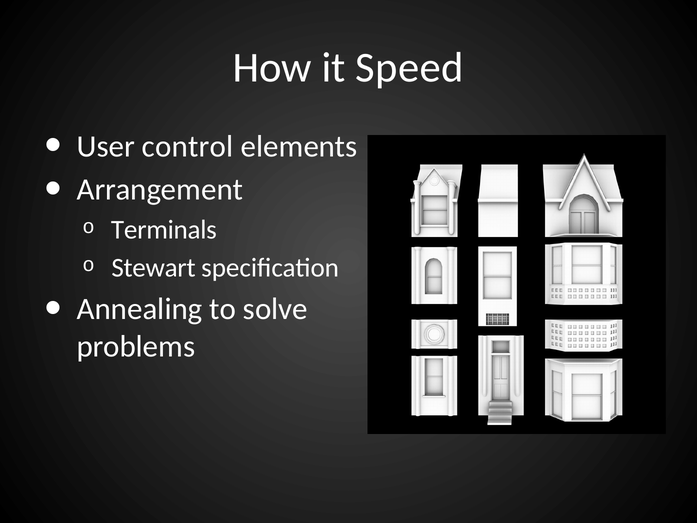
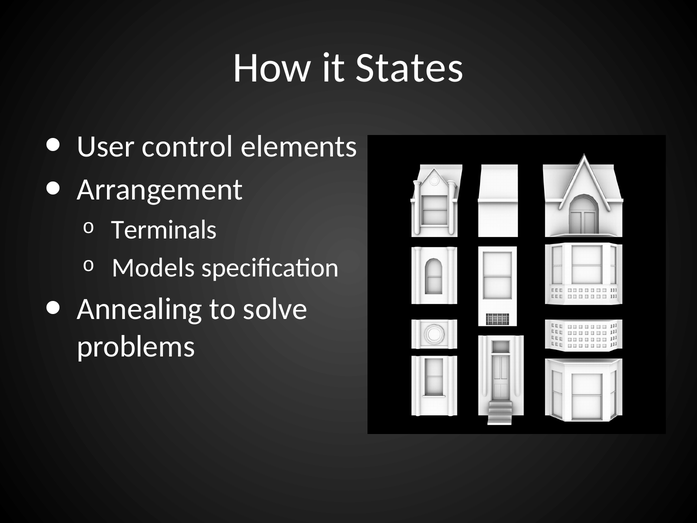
Speed: Speed -> States (409, 67)
Stewart: Stewart -> Models (153, 268)
